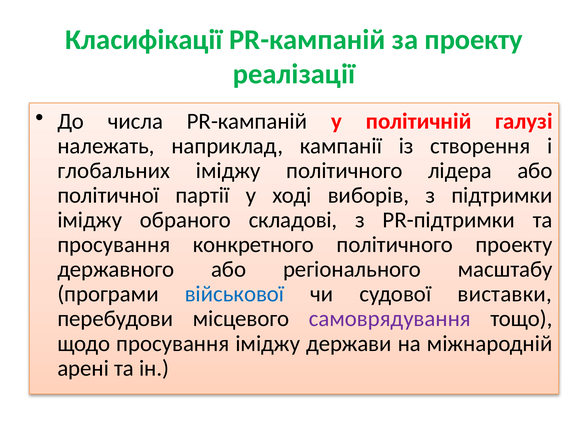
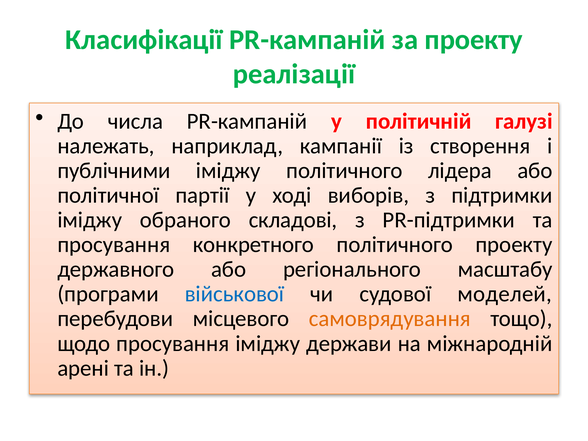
глобальних: глобальних -> публічними (114, 171)
виставки: виставки -> моделей (505, 294)
самоврядування colour: purple -> orange (390, 319)
